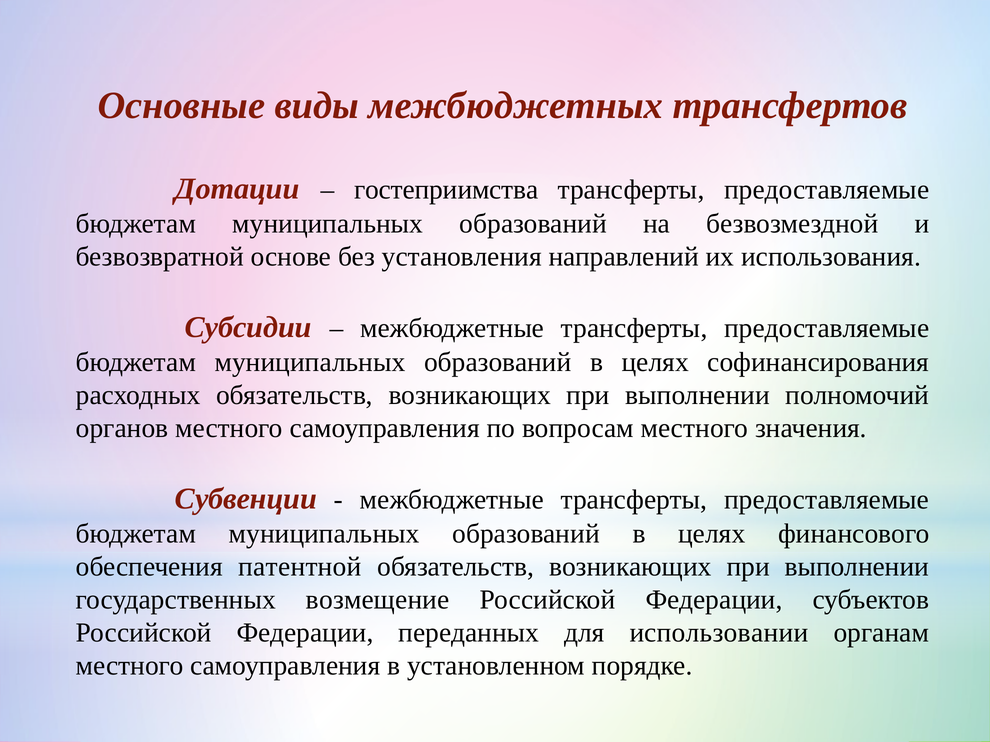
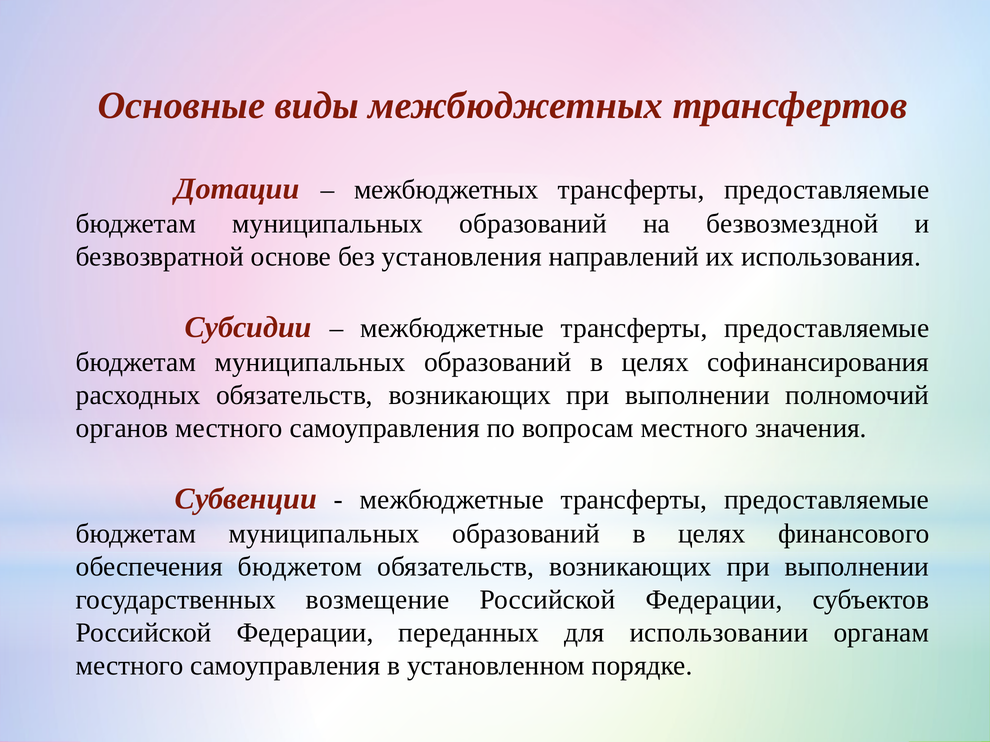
гостеприимства: гостеприимства -> межбюджетных (446, 190)
патентной: патентной -> бюджетом (300, 567)
